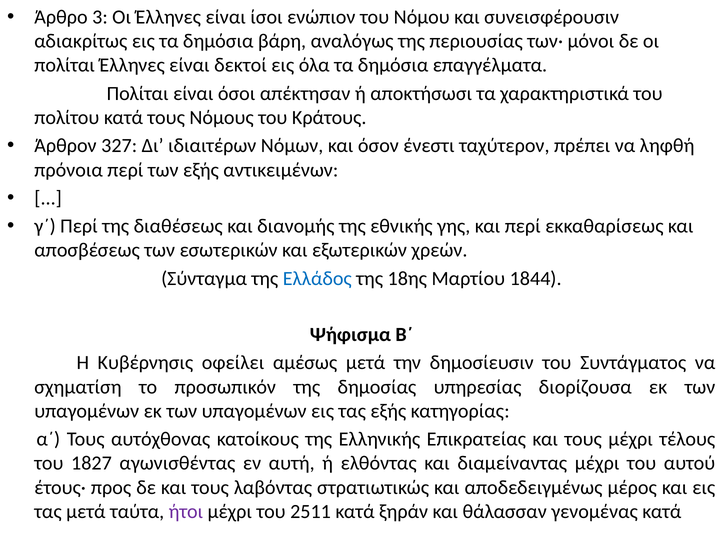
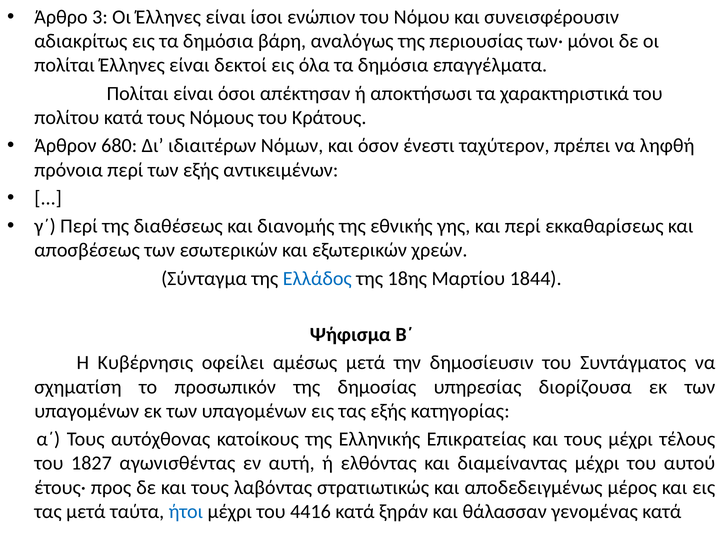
327: 327 -> 680 (119, 146)
ήτοι colour: purple -> blue (186, 512)
2511: 2511 -> 4416 (311, 512)
